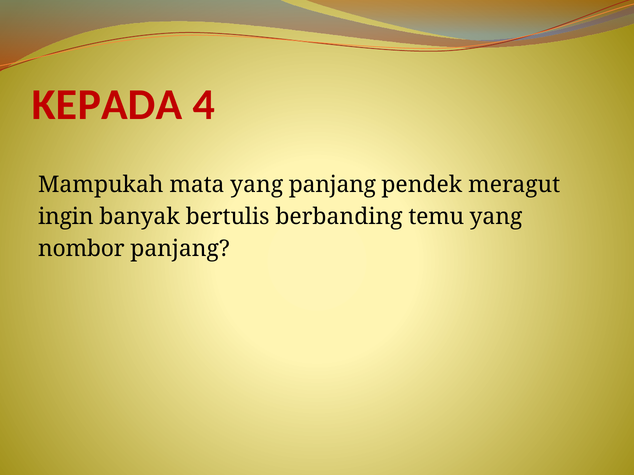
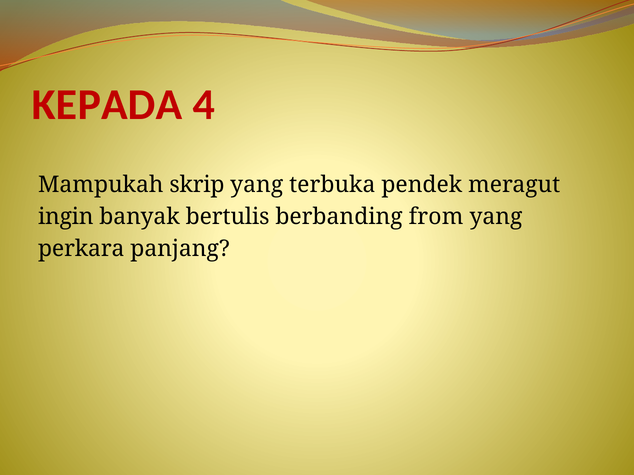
mata: mata -> skrip (197, 185)
yang panjang: panjang -> terbuka (332, 185)
temu: temu -> from (436, 217)
nombor: nombor -> perkara (81, 249)
